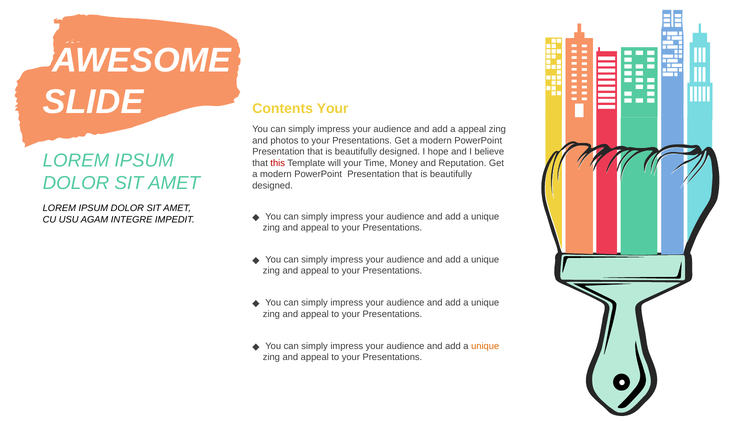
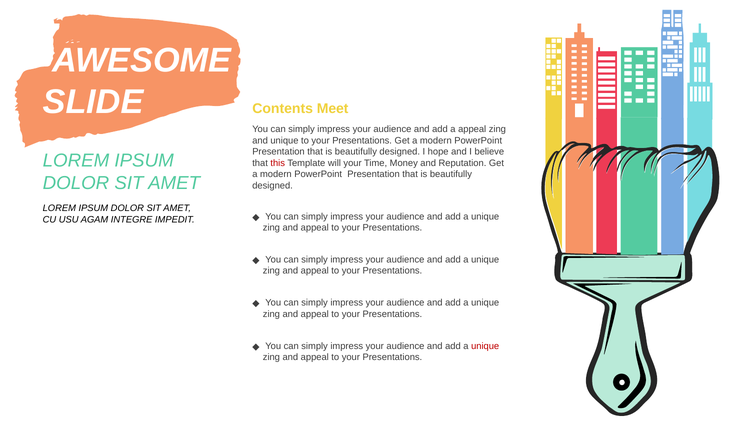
Contents Your: Your -> Meet (333, 109)
and photos: photos -> unique (284, 141)
unique colour: orange -> red (485, 346)
